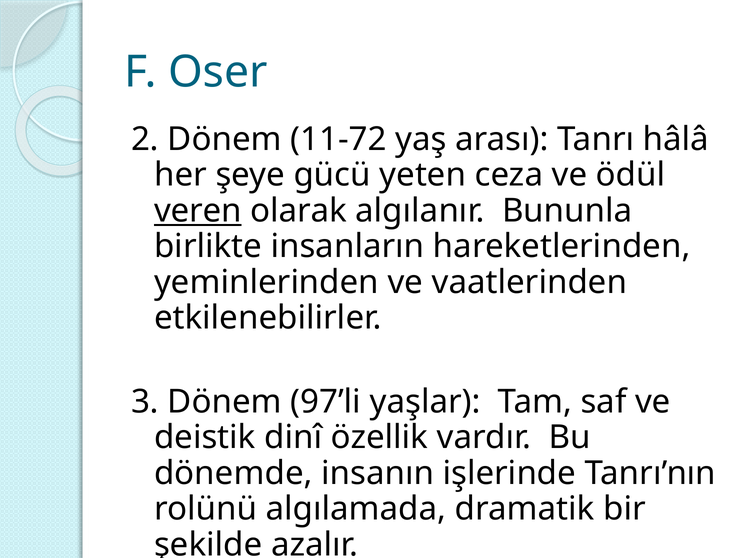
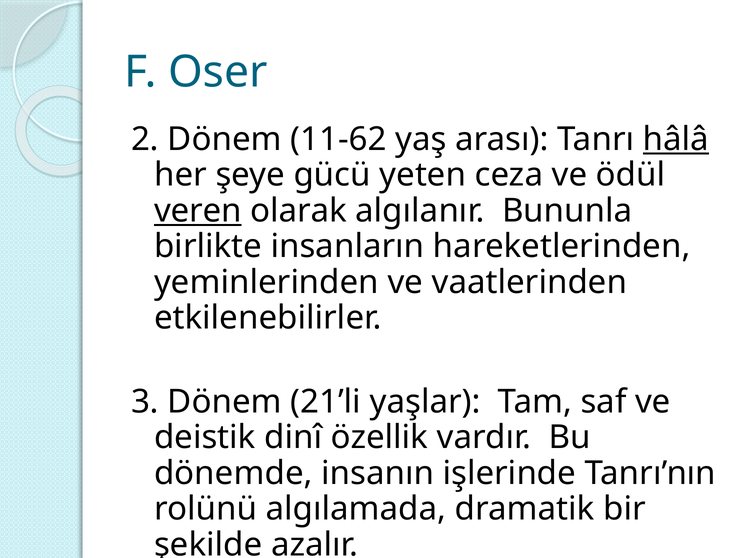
11-72: 11-72 -> 11-62 (339, 139)
hâlâ underline: none -> present (676, 139)
97’li: 97’li -> 21’li (326, 402)
